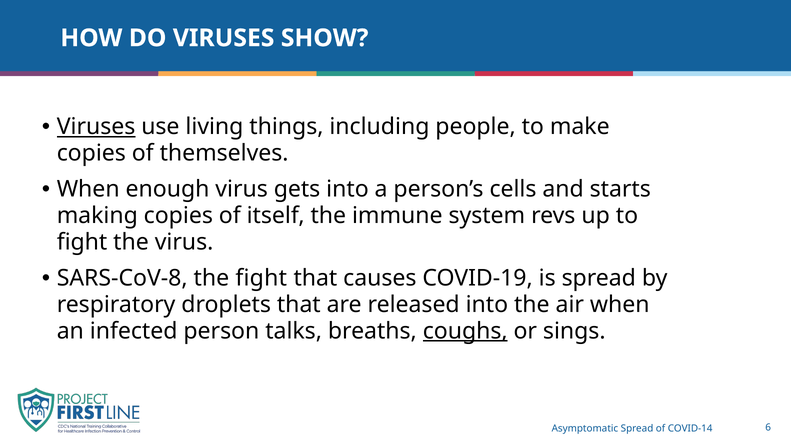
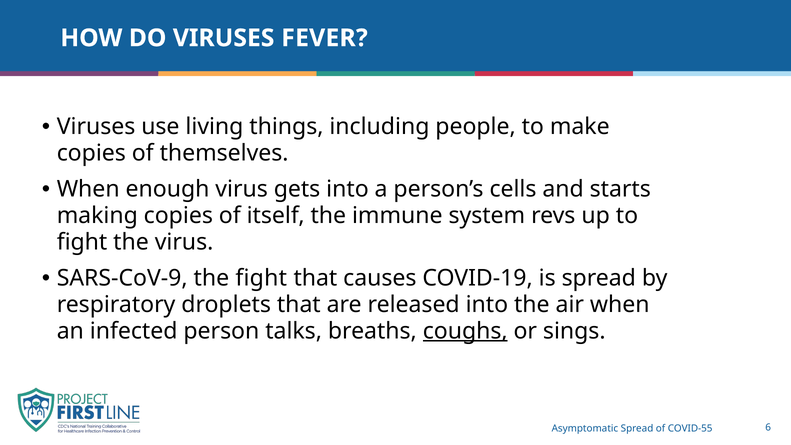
SHOW: SHOW -> FEVER (324, 38)
Viruses underline: present -> none (96, 127)
SARS-CoV-8: SARS-CoV-8 -> SARS-CoV-9 (122, 278)
COVID-14: COVID-14 -> COVID-55 (690, 428)
